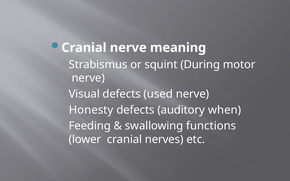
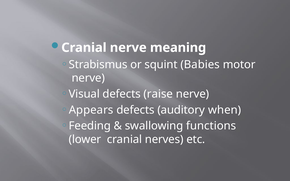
During: During -> Babies (200, 65)
used: used -> raise (158, 94)
Honesty: Honesty -> Appears (91, 110)
